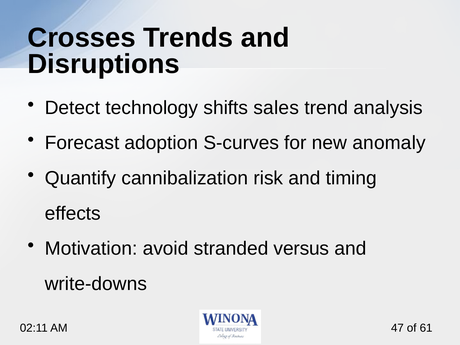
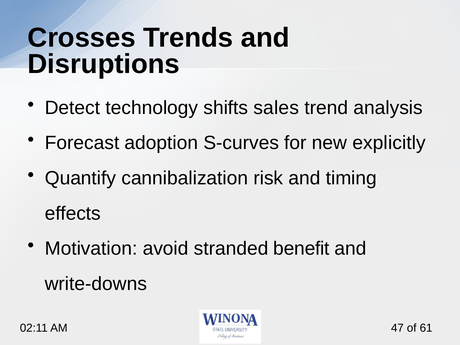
anomaly: anomaly -> explicitly (389, 143)
versus: versus -> benefit (301, 249)
